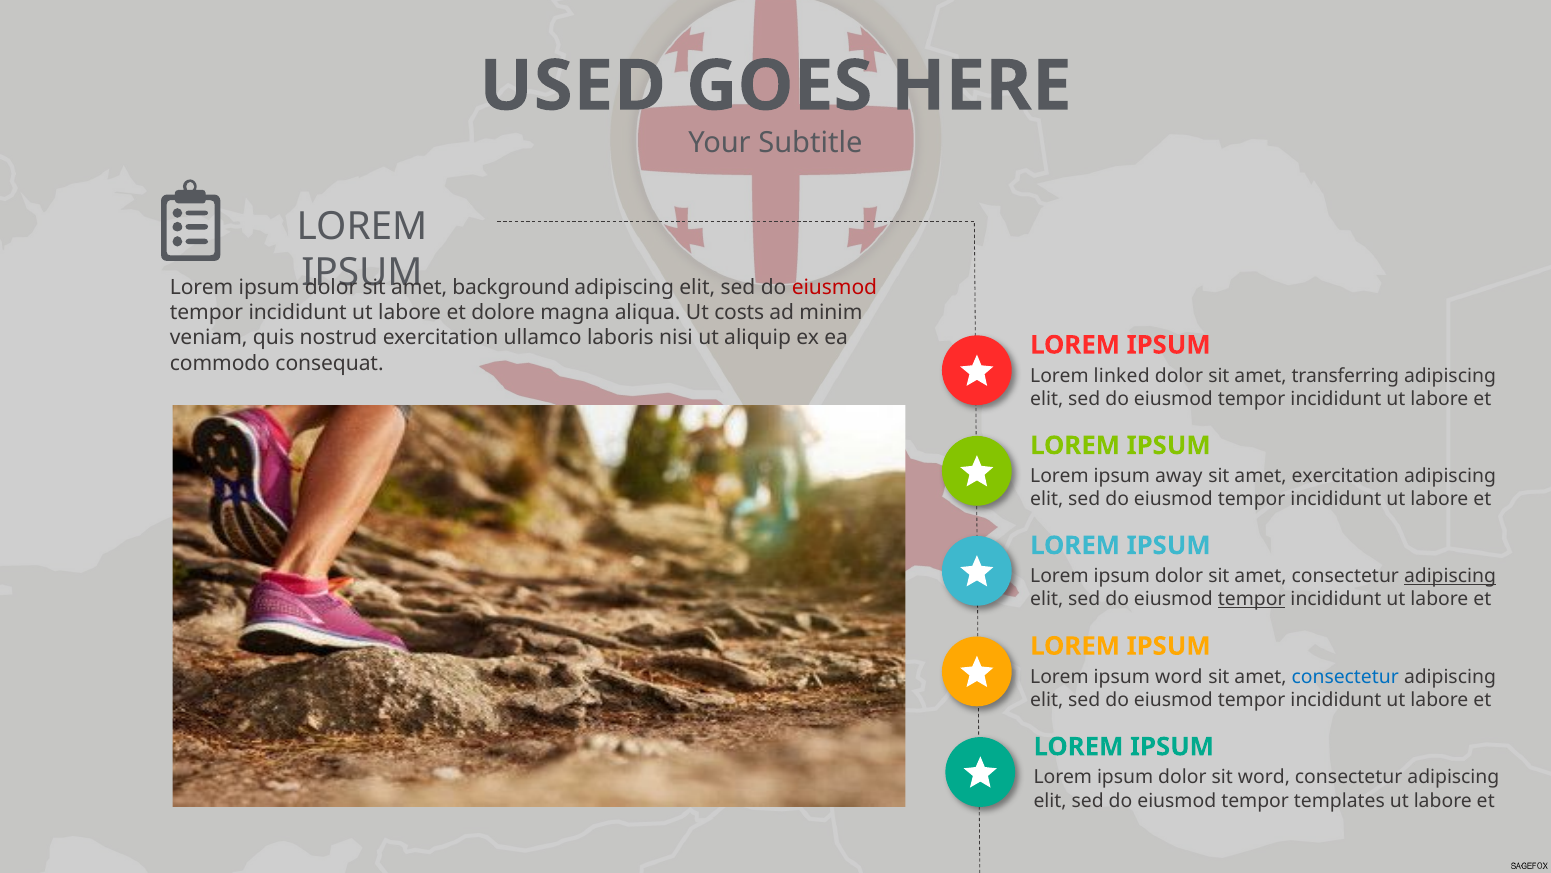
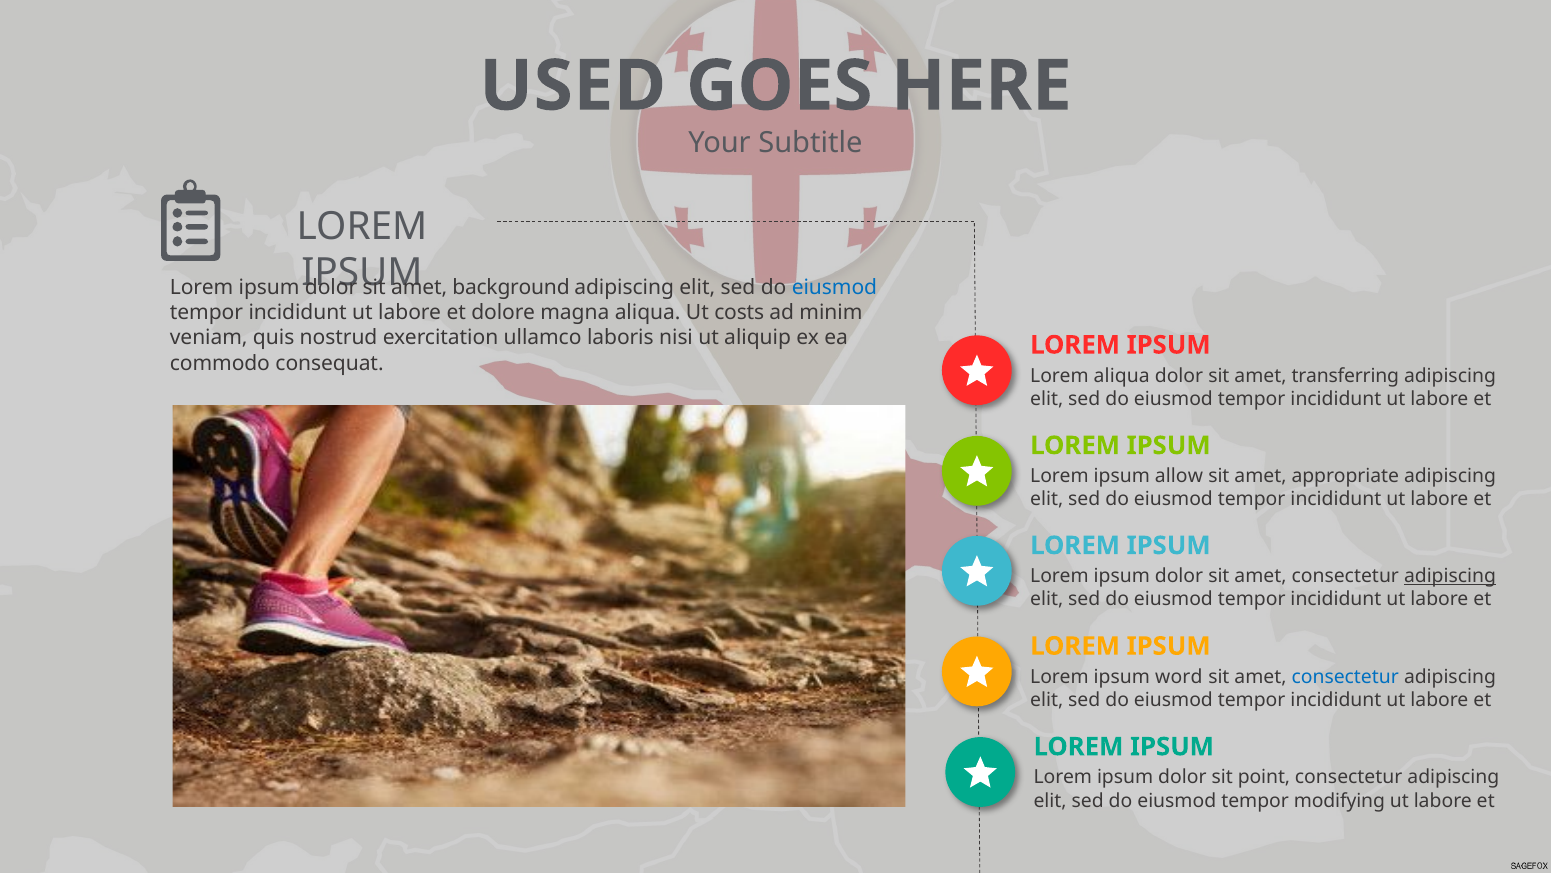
eiusmod colour: red -> blue (834, 287)
Lorem linked: linked -> aliqua (1122, 375)
away: away -> allow (1179, 476)
amet exercitation: exercitation -> appropriate (1345, 476)
tempor underline: present -> none (1252, 599)
sit word: word -> point (1264, 777)
templates: templates -> modifying (1339, 800)
